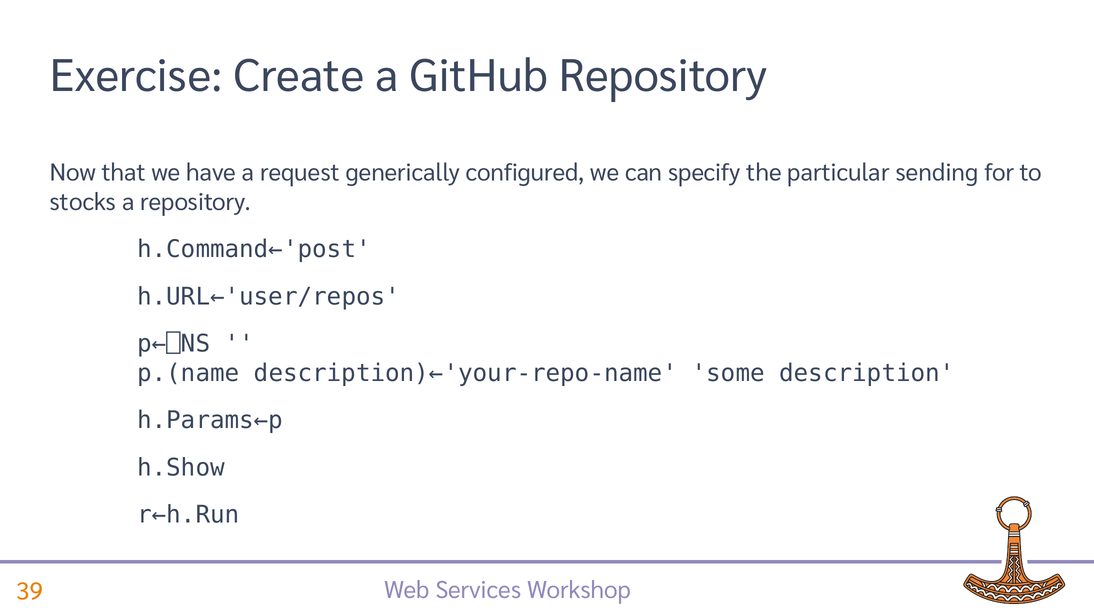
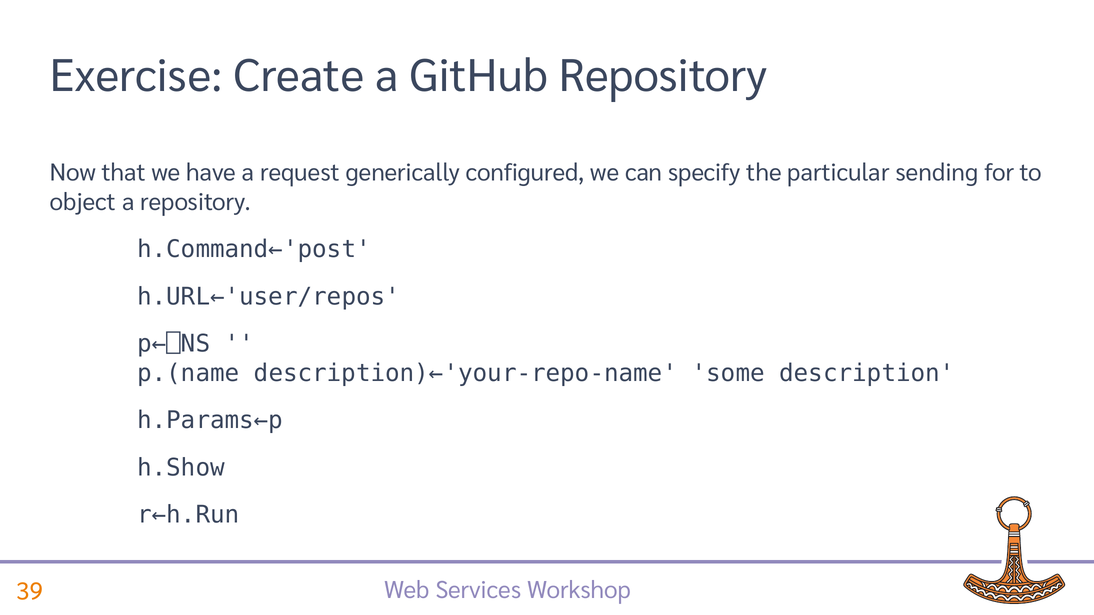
stocks: stocks -> object (83, 202)
